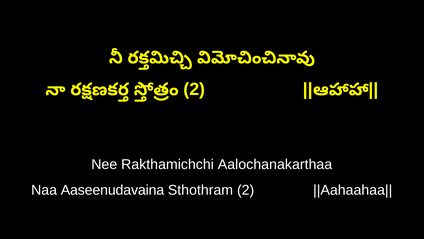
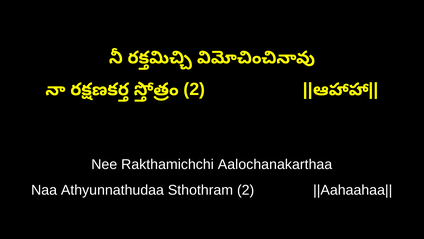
Aaseenudavaina: Aaseenudavaina -> Athyunnathudaa (112, 190)
